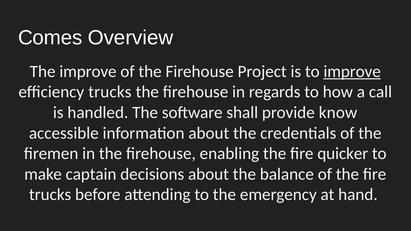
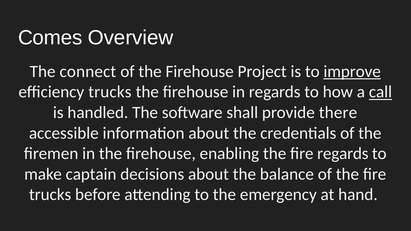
The improve: improve -> connect (88, 72)
call underline: none -> present (380, 92)
know: know -> there (338, 113)
fire quicker: quicker -> regards (343, 154)
